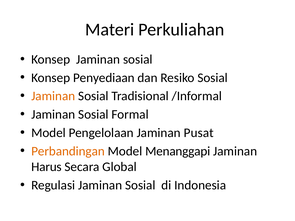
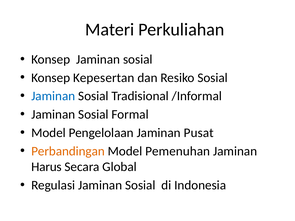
Penyediaan: Penyediaan -> Kepesertan (104, 78)
Jaminan colour: orange -> blue (53, 96)
Menanggapi: Menanggapi -> Pemenuhan (178, 151)
